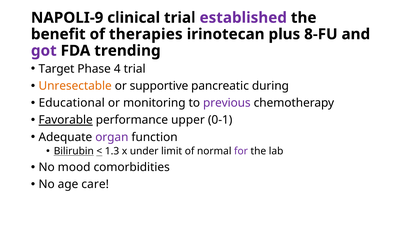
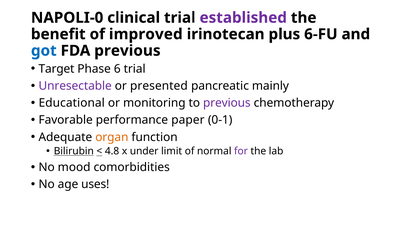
NAPOLI-9: NAPOLI-9 -> NAPOLI-0 (67, 18)
therapies: therapies -> improved (146, 34)
8-FU: 8-FU -> 6-FU (321, 34)
got colour: purple -> blue (44, 51)
FDA trending: trending -> previous (127, 51)
4: 4 -> 6 (117, 69)
Unresectable colour: orange -> purple (75, 86)
supportive: supportive -> presented (159, 86)
during: during -> mainly (270, 86)
Favorable underline: present -> none (66, 120)
upper: upper -> paper (188, 120)
organ colour: purple -> orange (112, 137)
1.3: 1.3 -> 4.8 (112, 151)
care: care -> uses (95, 184)
